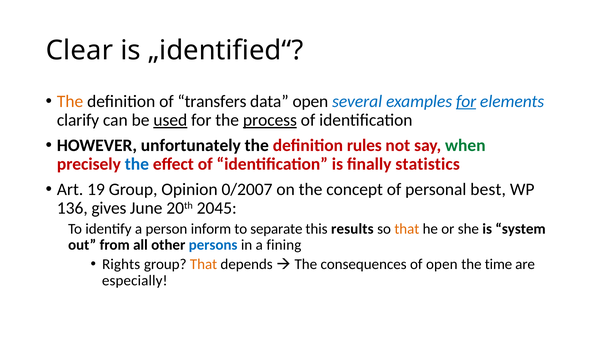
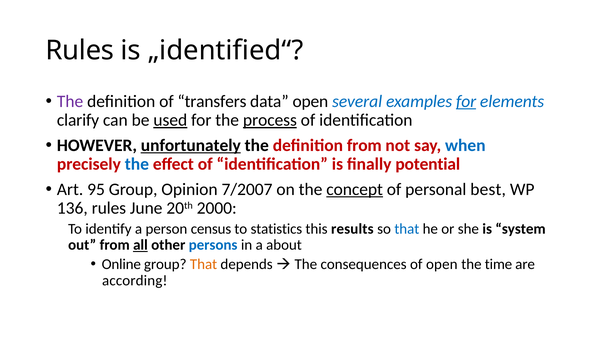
Clear: Clear -> Rules (80, 50)
The colour: orange -> purple (70, 101)
unfortunately underline: none -> present (191, 145)
definition rules: rules -> from (364, 145)
when colour: green -> blue (465, 145)
statistics: statistics -> potential (428, 164)
19: 19 -> 95 (96, 189)
0/2007: 0/2007 -> 7/2007 (247, 189)
concept underline: none -> present (355, 189)
136 gives: gives -> rules (109, 208)
2045: 2045 -> 2000 (217, 208)
inform: inform -> census (211, 229)
separate: separate -> statistics (276, 229)
that colour: orange -> blue (407, 229)
all underline: none -> present (140, 245)
fining: fining -> about (284, 245)
Rights: Rights -> Online (121, 264)
especially: especially -> according (135, 280)
